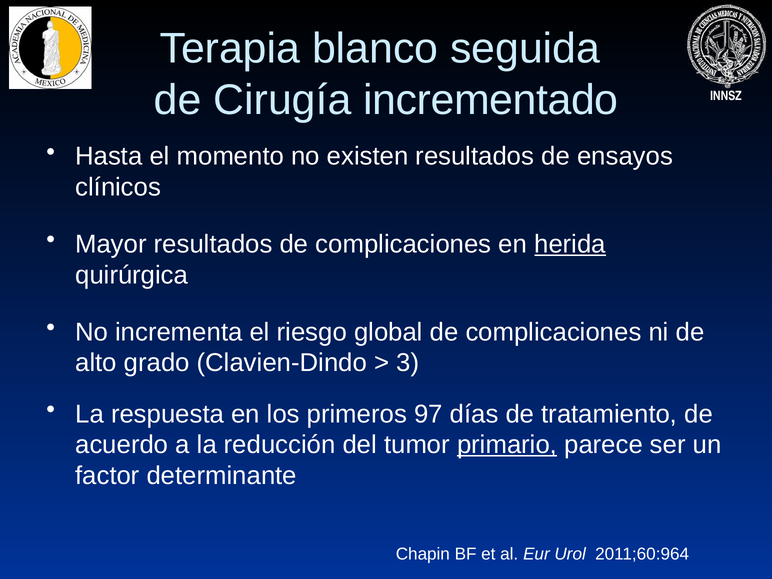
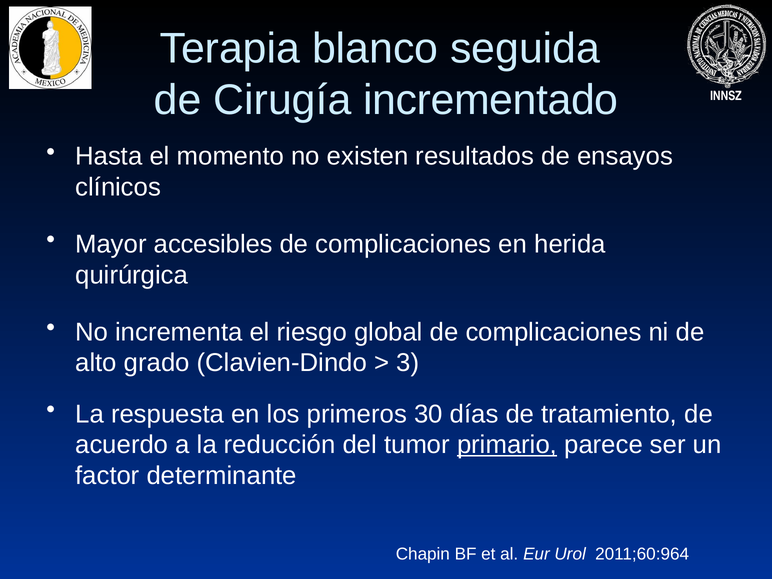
Mayor resultados: resultados -> accesibles (213, 244)
herida underline: present -> none (570, 244)
97: 97 -> 30 (428, 414)
